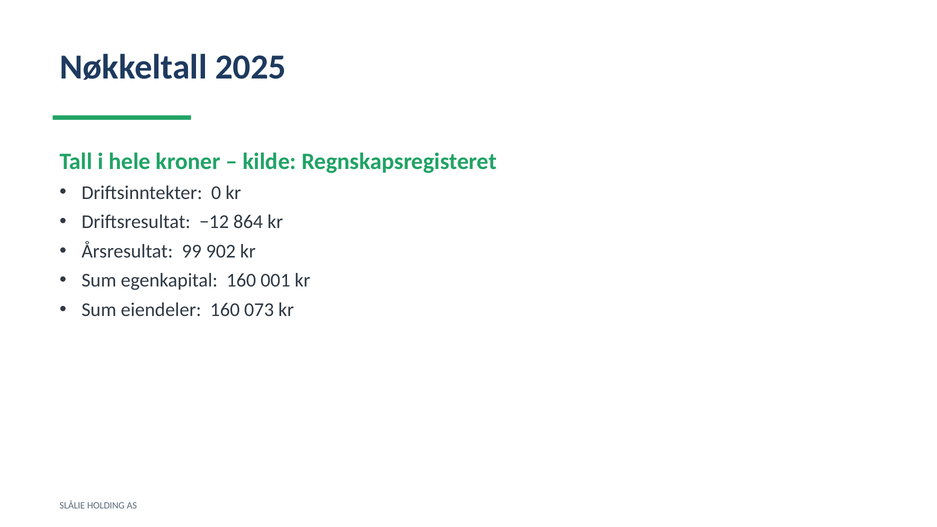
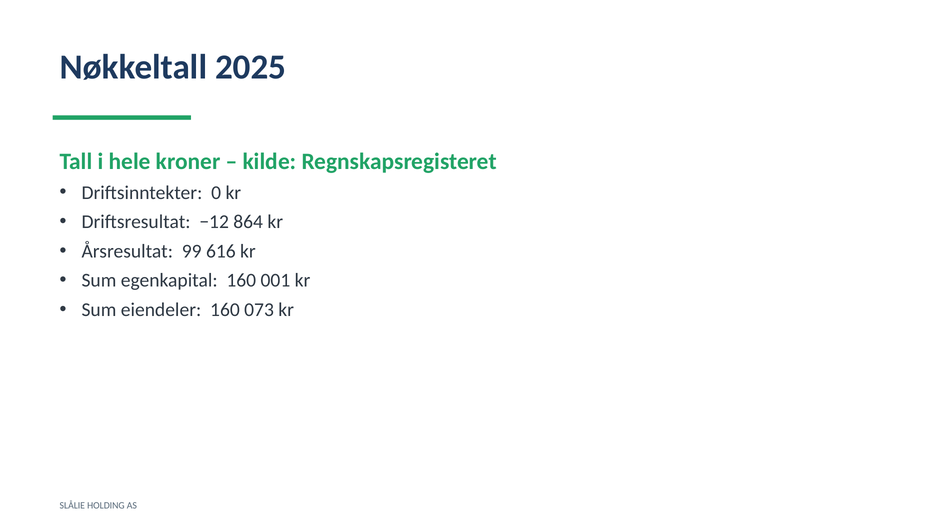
902: 902 -> 616 (221, 251)
